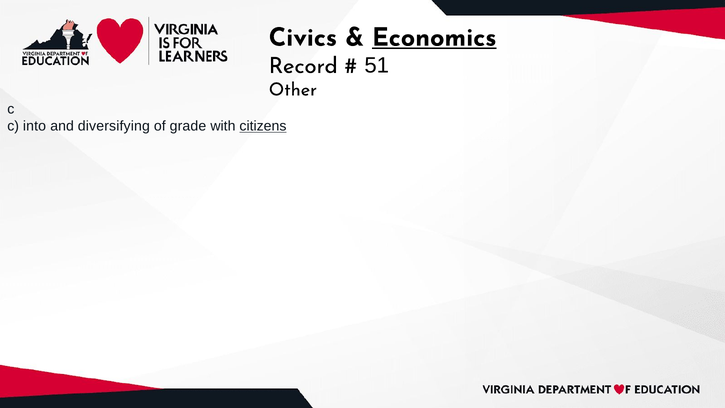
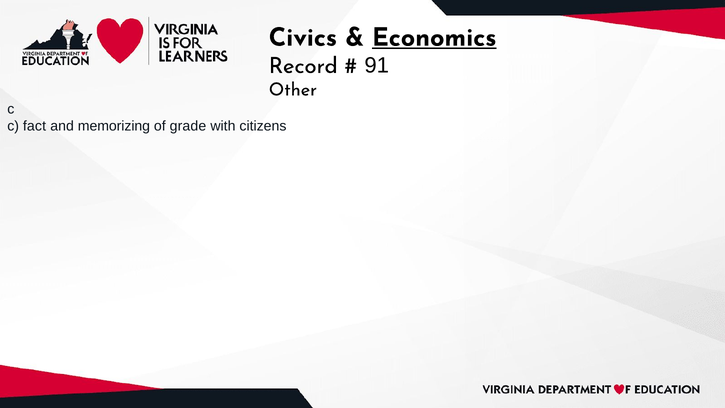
51: 51 -> 91 (377, 66)
into: into -> fact (35, 126)
diversifying: diversifying -> memorizing (114, 126)
citizens underline: present -> none (263, 126)
